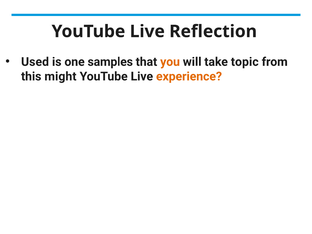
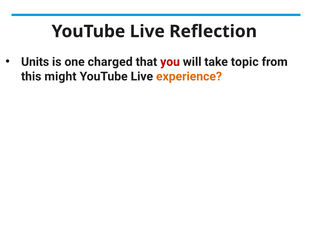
Used: Used -> Units (35, 62)
samples: samples -> charged (110, 62)
you colour: orange -> red (170, 62)
